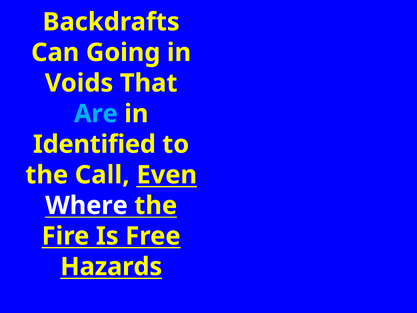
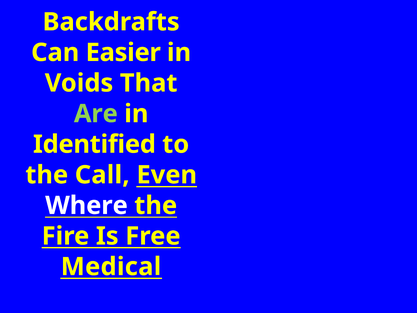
Going: Going -> Easier (123, 53)
Are colour: light blue -> light green (96, 114)
Hazards: Hazards -> Medical (111, 267)
